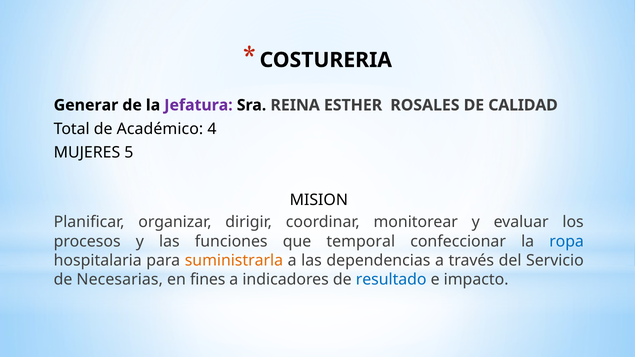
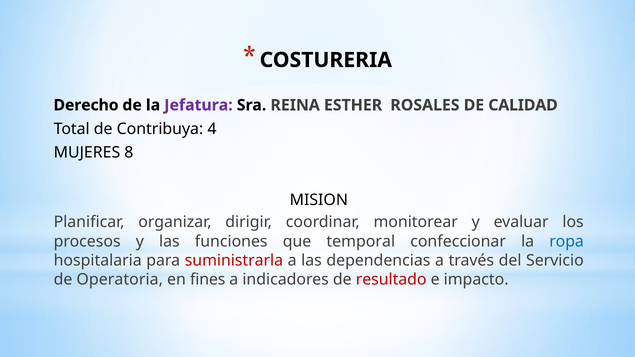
Generar: Generar -> Derecho (86, 105)
Académico: Académico -> Contribuya (160, 129)
5: 5 -> 8 (129, 153)
suministrarla colour: orange -> red (234, 260)
Necesarias: Necesarias -> Operatoria (120, 280)
resultado colour: blue -> red (391, 280)
